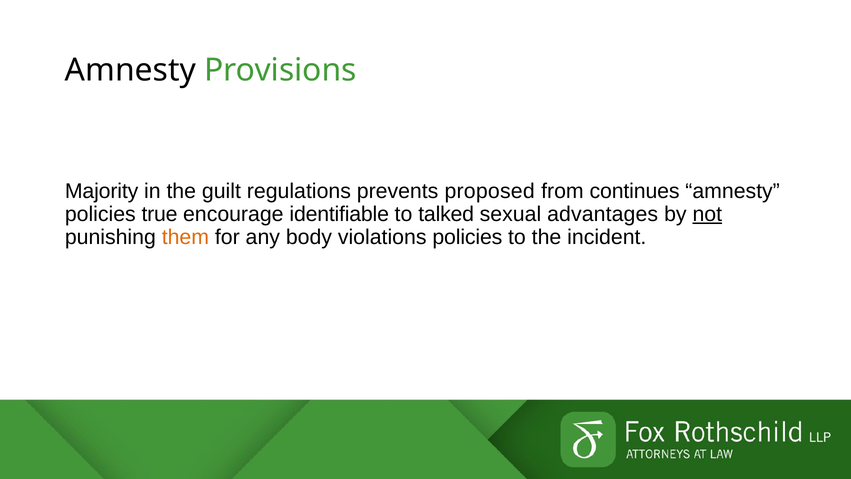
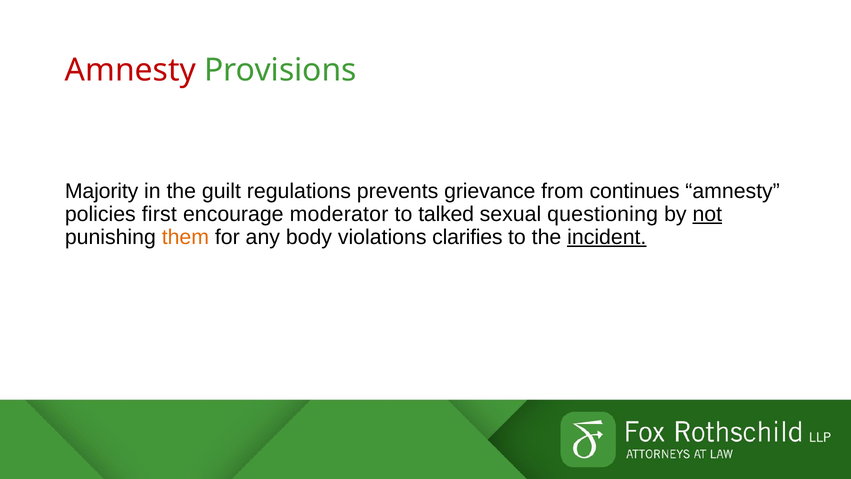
Amnesty colour: black -> red (130, 70)
proposed: proposed -> grievance (490, 191)
true: true -> first (159, 214)
identifiable: identifiable -> moderator (339, 214)
advantages: advantages -> questioning (603, 214)
violations policies: policies -> clarifies (467, 237)
incident underline: none -> present (607, 237)
